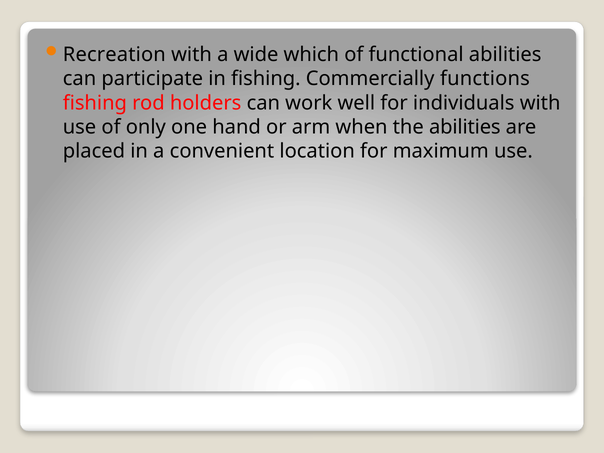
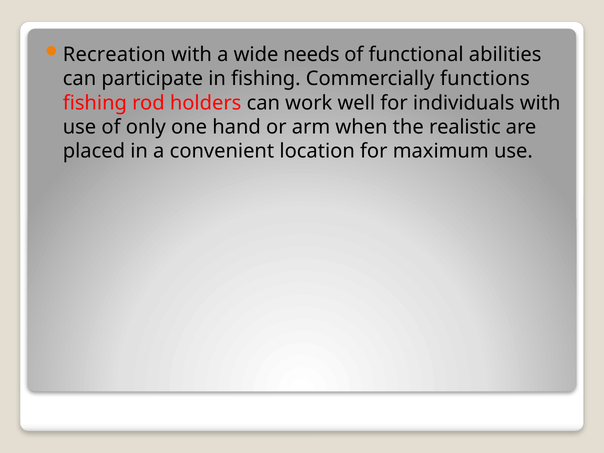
which: which -> needs (311, 55)
the abilities: abilities -> realistic (465, 127)
